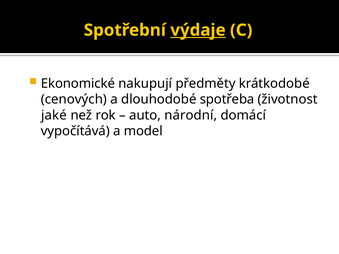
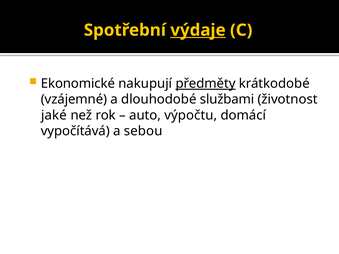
předměty underline: none -> present (206, 84)
cenových: cenových -> vzájemné (74, 99)
spotřeba: spotřeba -> službami (227, 99)
národní: národní -> výpočtu (191, 115)
model: model -> sebou (143, 131)
